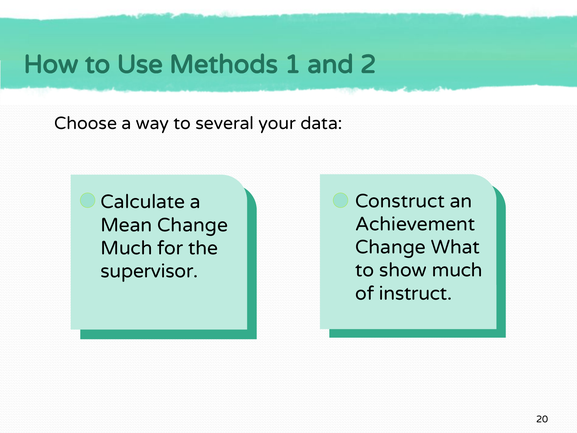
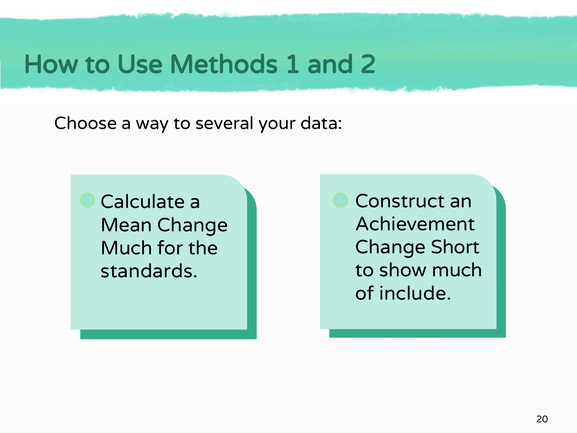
What: What -> Short (455, 247)
supervisor: supervisor -> standards (149, 271)
instruct: instruct -> include (415, 293)
